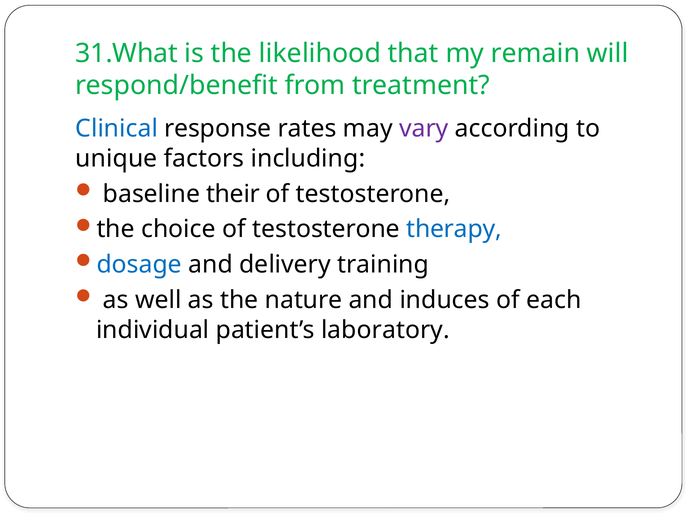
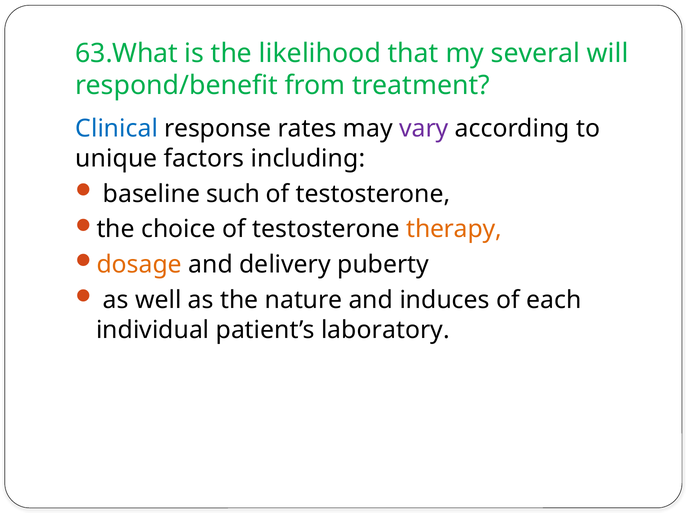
31.What: 31.What -> 63.What (127, 53)
remain: remain -> several (536, 53)
their: their -> such (233, 194)
therapy colour: blue -> orange (454, 229)
dosage colour: blue -> orange (139, 265)
training: training -> puberty (383, 265)
